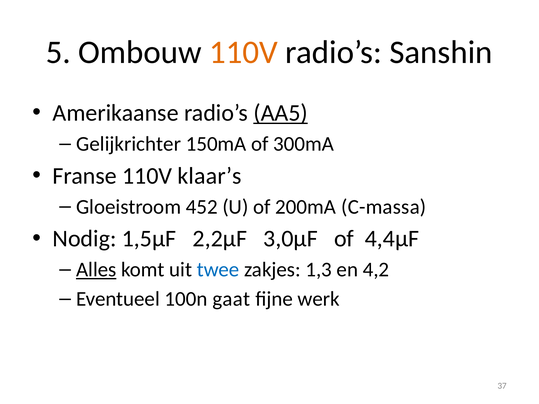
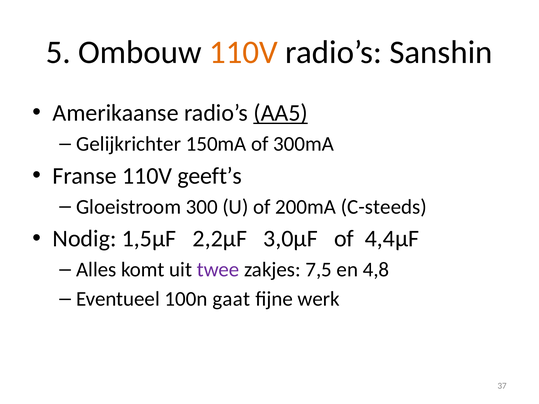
klaar’s: klaar’s -> geeft’s (210, 176)
452: 452 -> 300 (202, 207)
C-massa: C-massa -> C-steeds (384, 207)
Alles underline: present -> none (96, 270)
twee colour: blue -> purple (218, 270)
1,3: 1,3 -> 7,5 (319, 270)
4,2: 4,2 -> 4,8 (376, 270)
